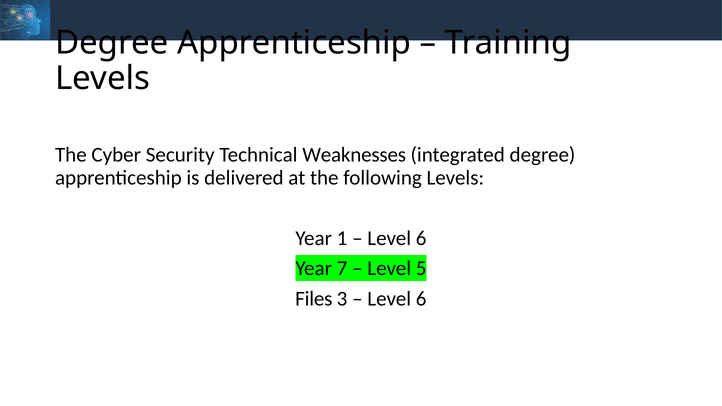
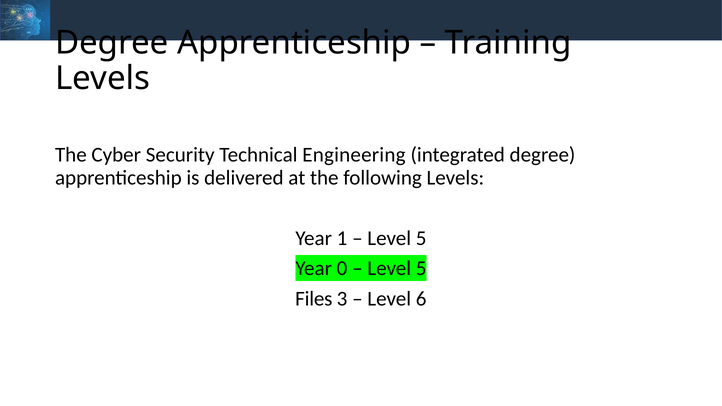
Weaknesses: Weaknesses -> Engineering (354, 155)
6: 6 -> 5 (421, 238)
7: 7 -> 0 (342, 268)
